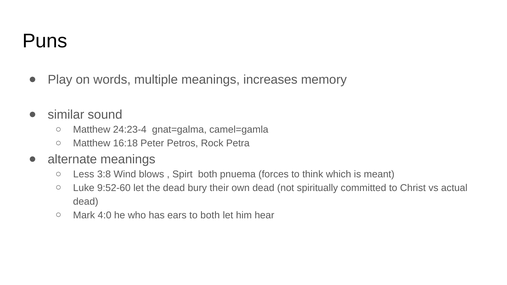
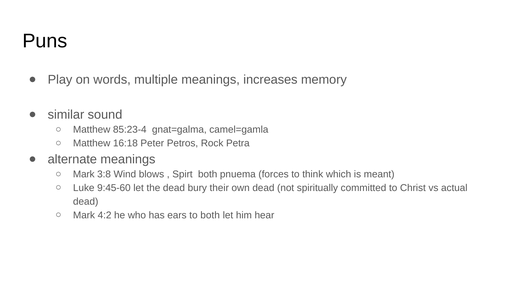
24:23-4: 24:23-4 -> 85:23-4 (130, 130)
Less: Less -> Mark (84, 174)
9:52-60: 9:52-60 -> 9:45-60 (114, 188)
4:0: 4:0 -> 4:2 (105, 215)
